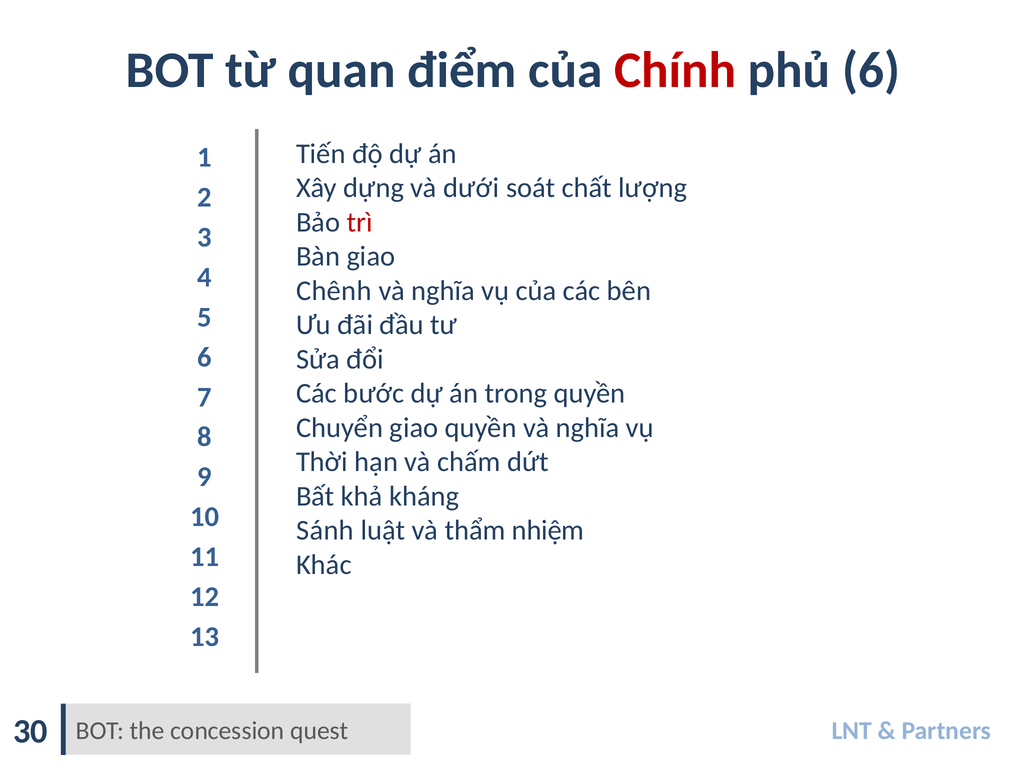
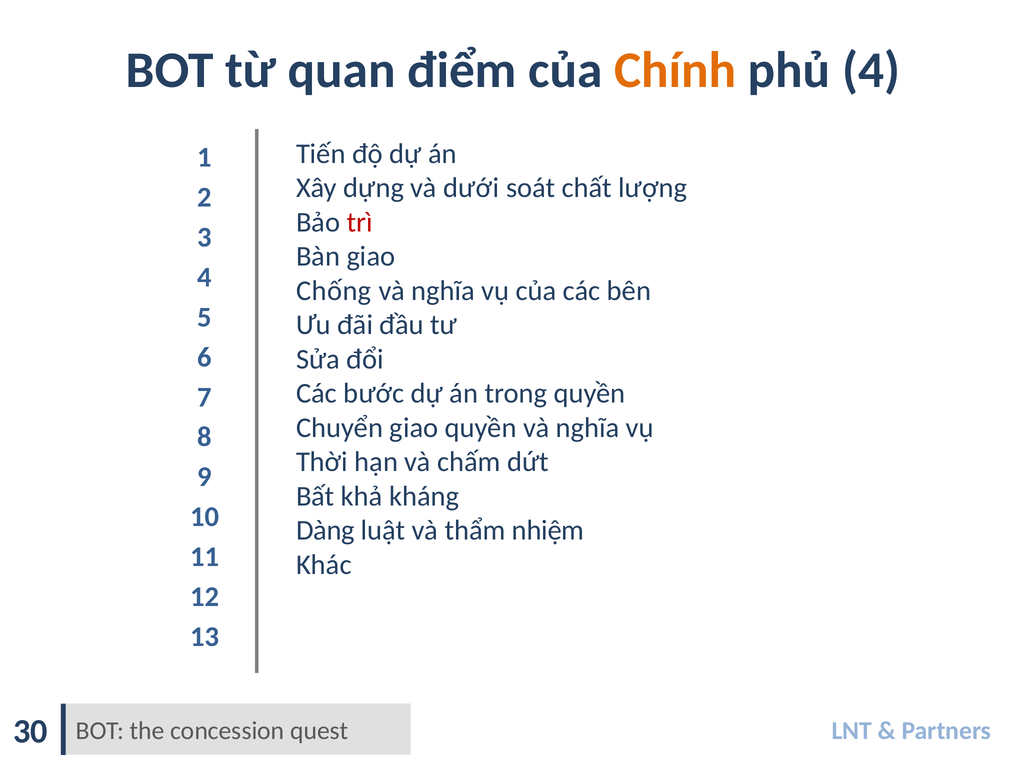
Chính colour: red -> orange (675, 70)
phủ 6: 6 -> 4 (871, 70)
Chênh: Chênh -> Chống (334, 291)
Sánh: Sánh -> Dàng (325, 531)
